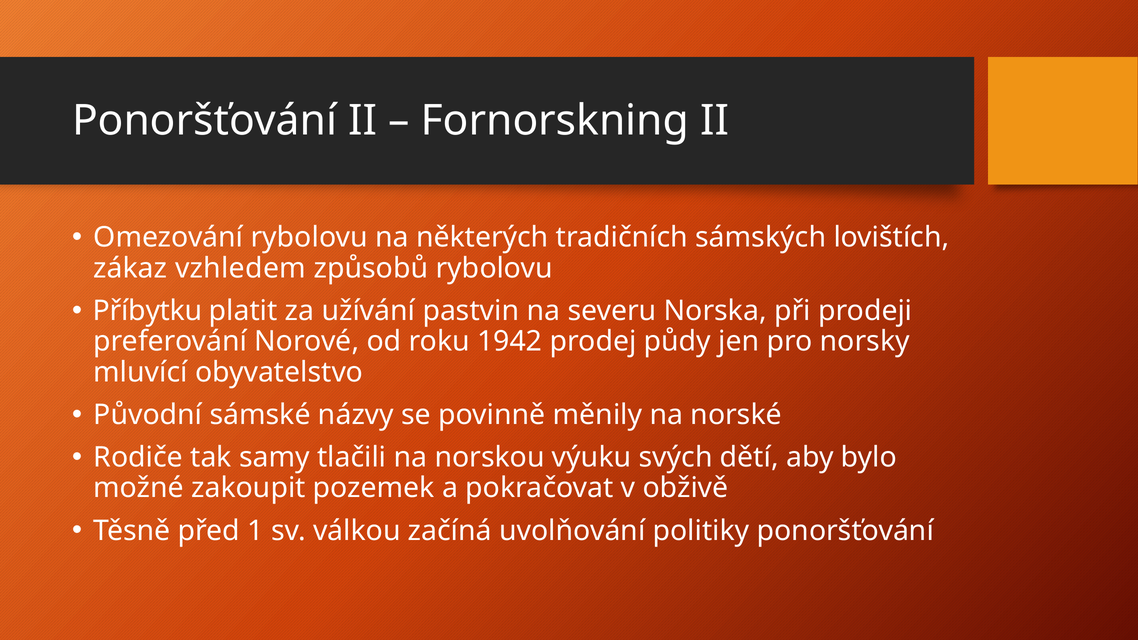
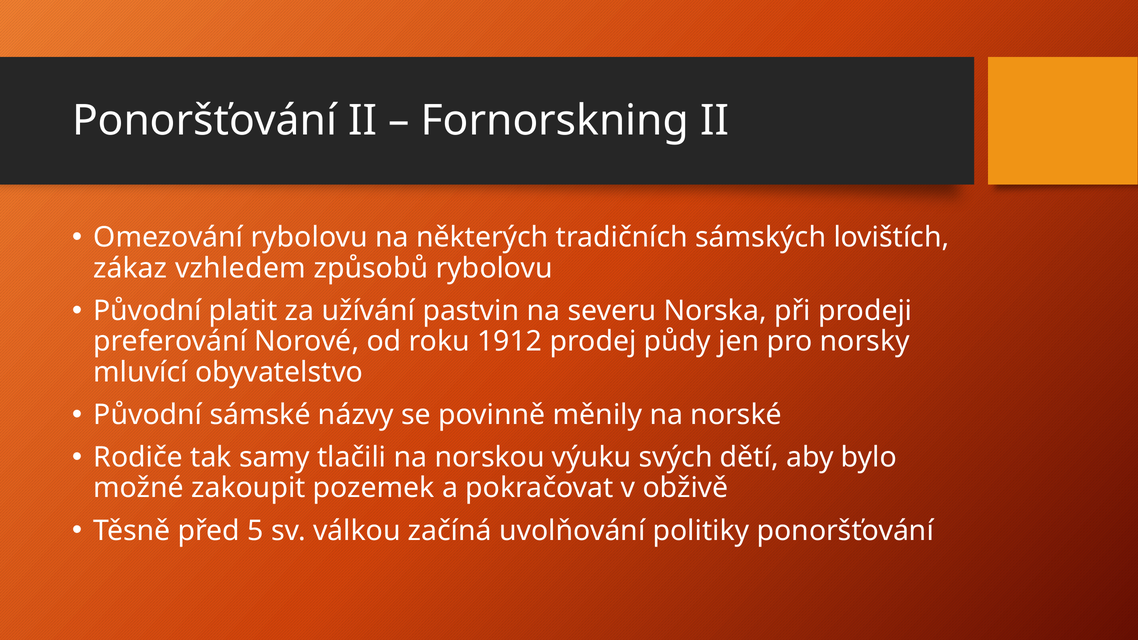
Příbytku: Příbytku -> Původní (147, 311)
1942: 1942 -> 1912 (510, 342)
1: 1 -> 5 (256, 531)
